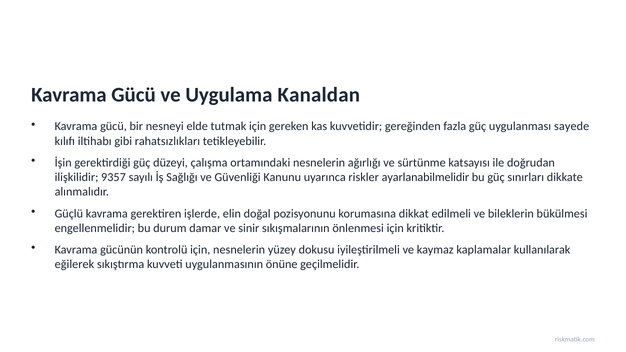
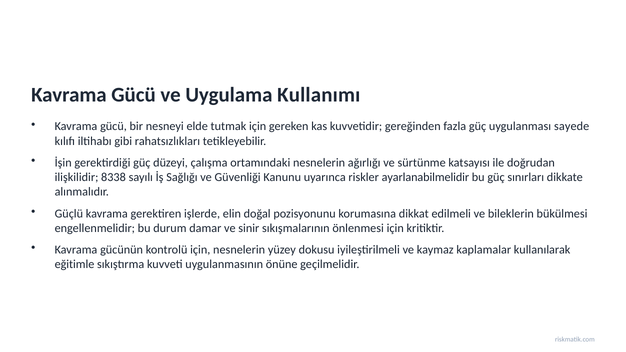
Kanaldan: Kanaldan -> Kullanımı (319, 95)
9357: 9357 -> 8338 (113, 177)
eğilerek: eğilerek -> eğitimle (74, 264)
